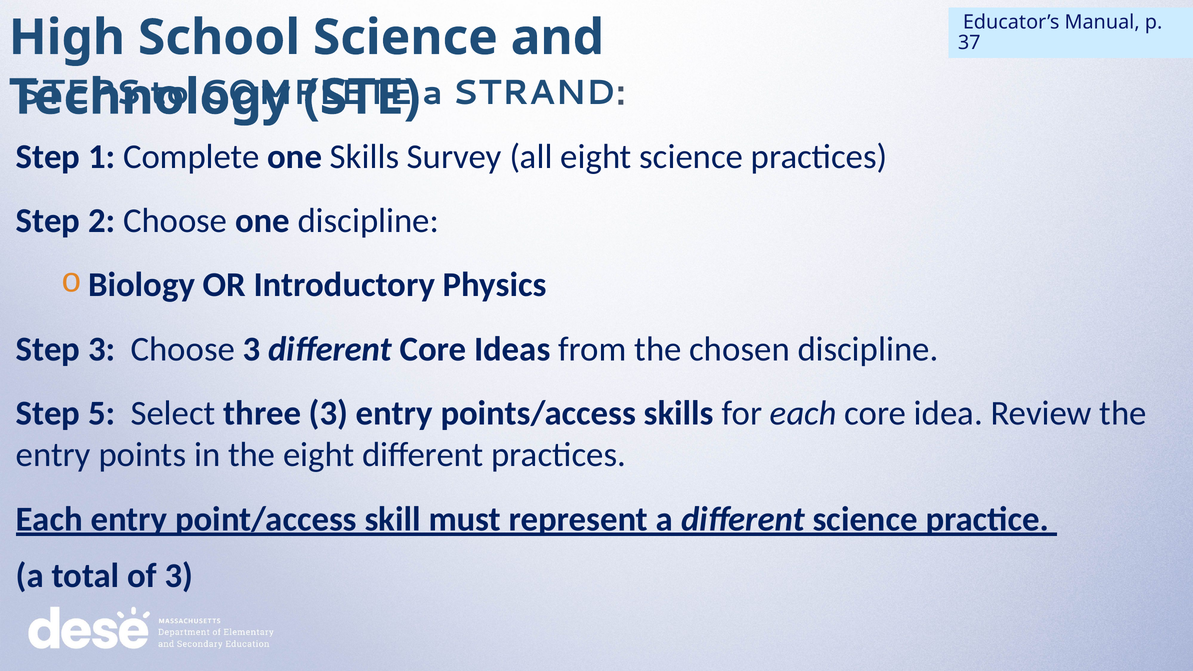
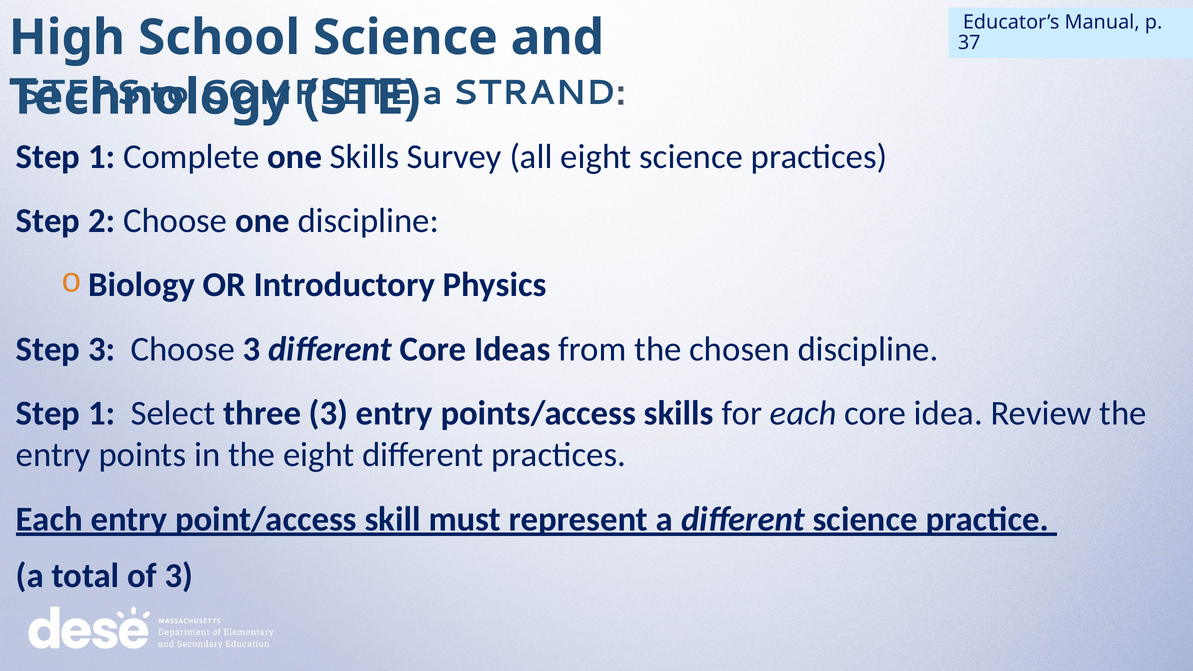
5: 5 -> 1 (102, 413)
